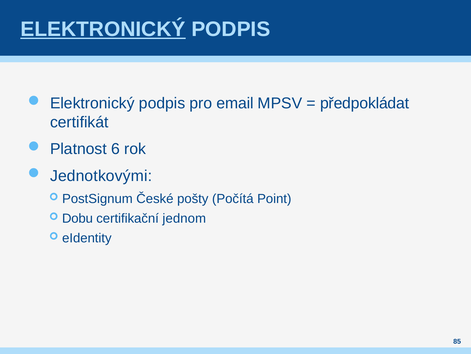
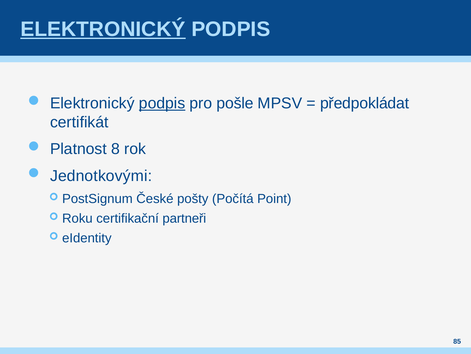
podpis underline: none -> present (162, 103)
email: email -> pošle (235, 103)
6: 6 -> 8 (115, 149)
Dobu: Dobu -> Roku (77, 218)
jednom: jednom -> partneři (184, 218)
